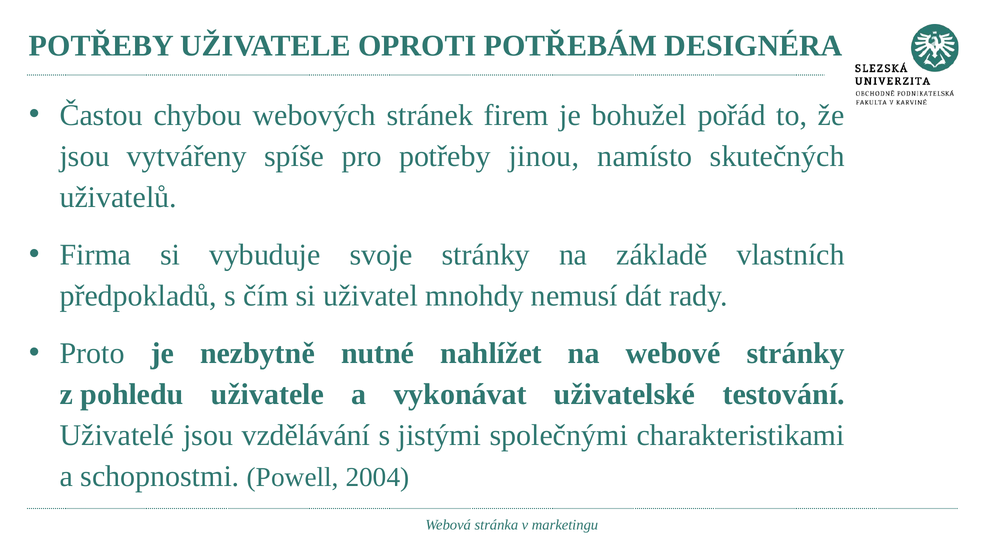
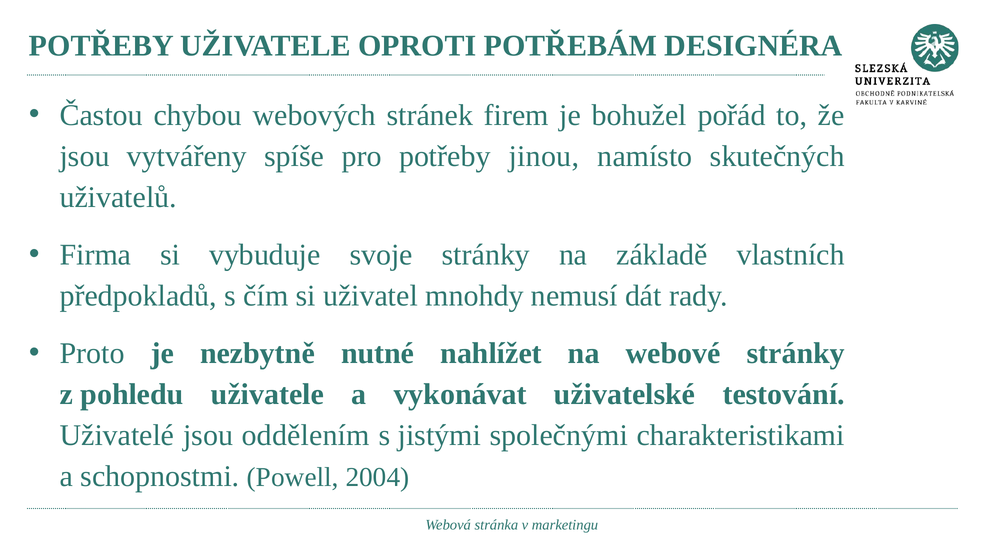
vzdělávání: vzdělávání -> oddělením (306, 435)
